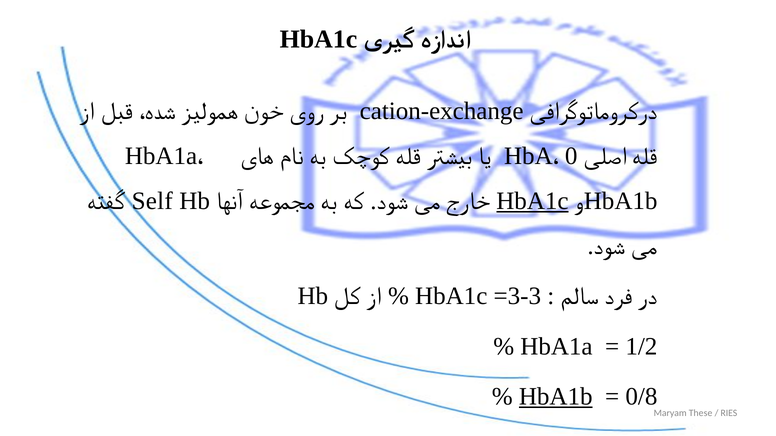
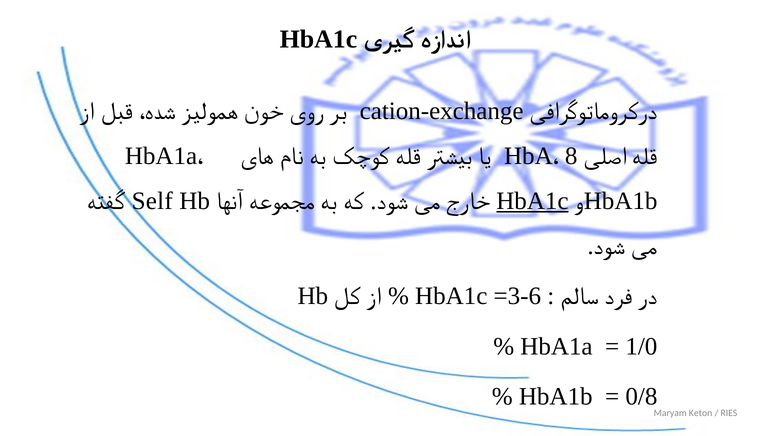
0: 0 -> 8 (571, 156)
=3-3: =3-3 -> =3-6 (517, 297)
1/2: 1/2 -> 1/0 (641, 347)
HbA1b underline: present -> none (556, 397)
These: These -> Keton (701, 413)
